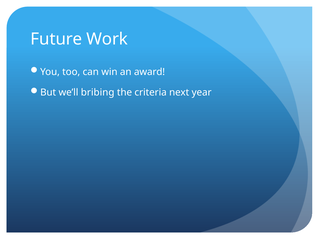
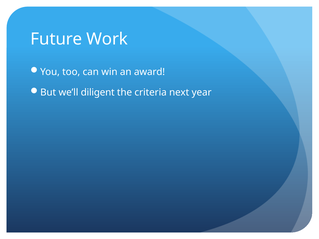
bribing: bribing -> diligent (98, 92)
